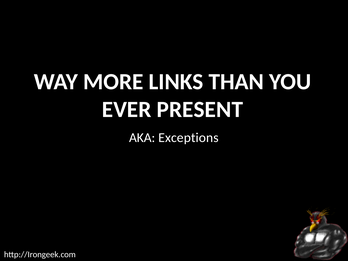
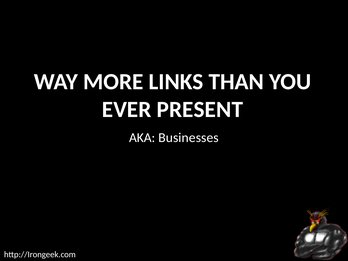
Exceptions: Exceptions -> Businesses (189, 138)
